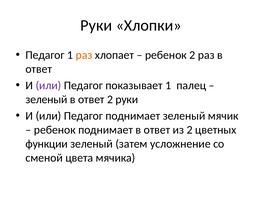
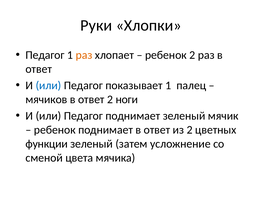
или colour: purple -> blue (48, 85)
зеленый: зеленый -> мячиков (46, 99)
2 руки: руки -> ноги (127, 99)
